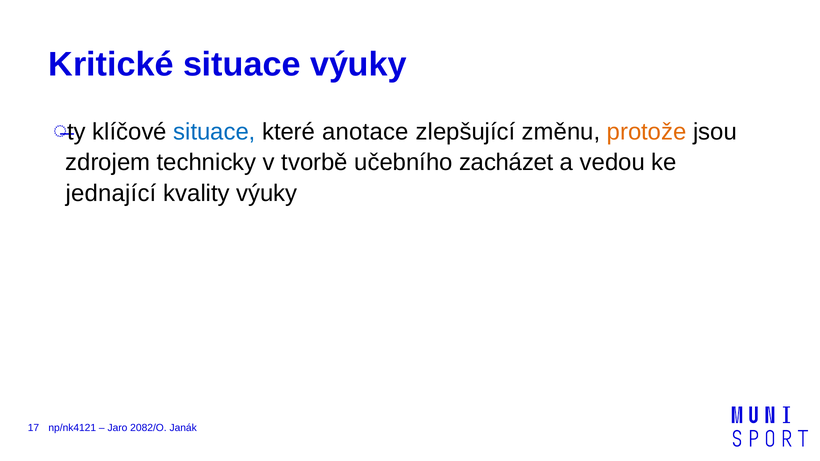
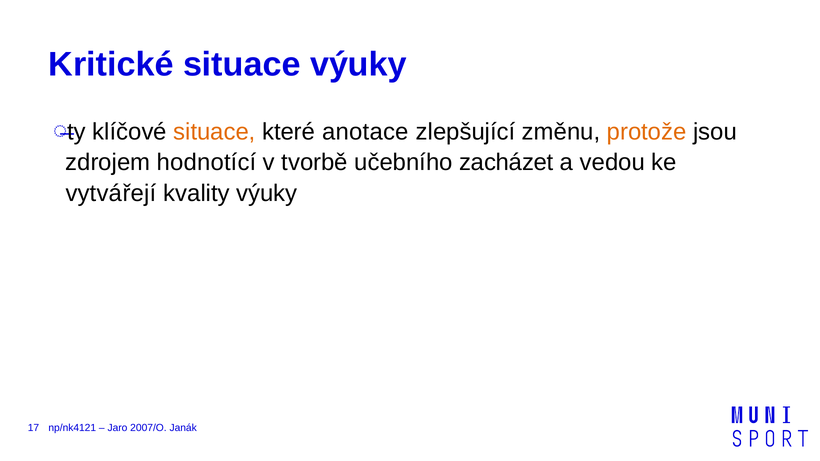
situace colour: blue -> orange (214, 132)
technicky: technicky -> hodnotící (207, 163)
jednající: jednající -> vytvářejí (111, 193)
2082/O: 2082/O -> 2007/O (148, 428)
